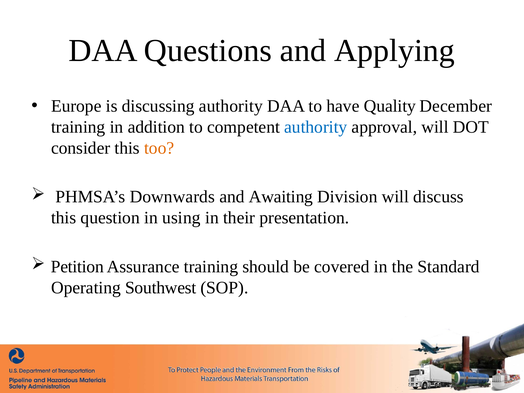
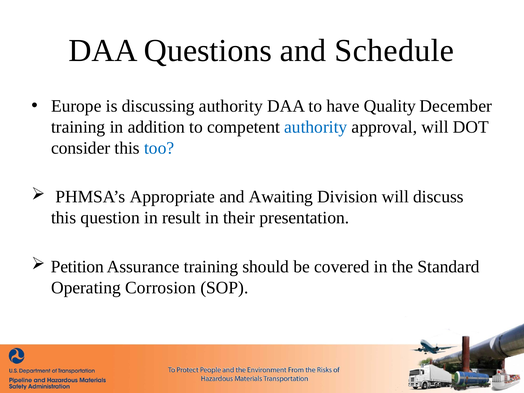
Applying: Applying -> Schedule (394, 51)
too colour: orange -> blue (159, 148)
Downwards: Downwards -> Appropriate (172, 197)
using: using -> result (181, 218)
Southwest: Southwest -> Corrosion (161, 288)
